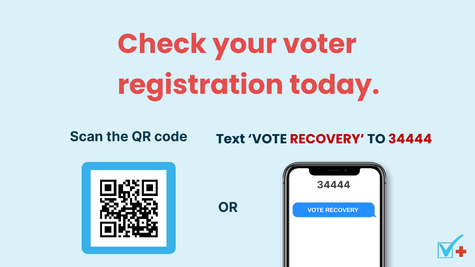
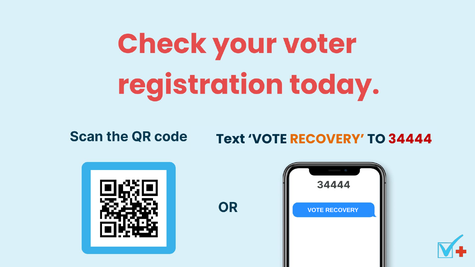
RECOVERY colour: red -> orange (327, 139)
